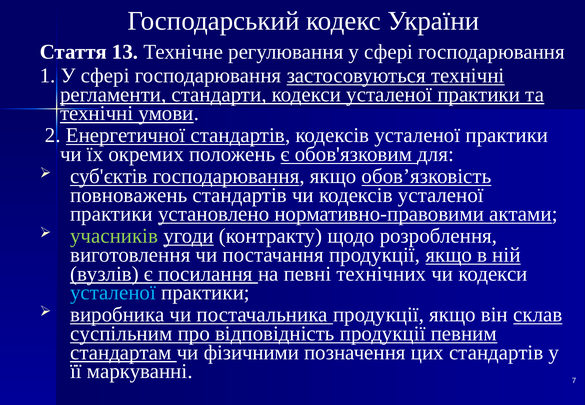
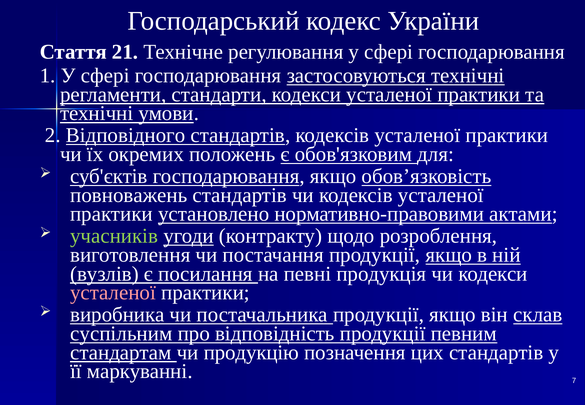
13: 13 -> 21 (125, 52)
Енергетичної: Енергетичної -> Відповідного (126, 135)
технічних: технічних -> продукція (381, 274)
усталеної colour: light blue -> pink (113, 293)
фізичними: фізичними -> продукцію (251, 352)
